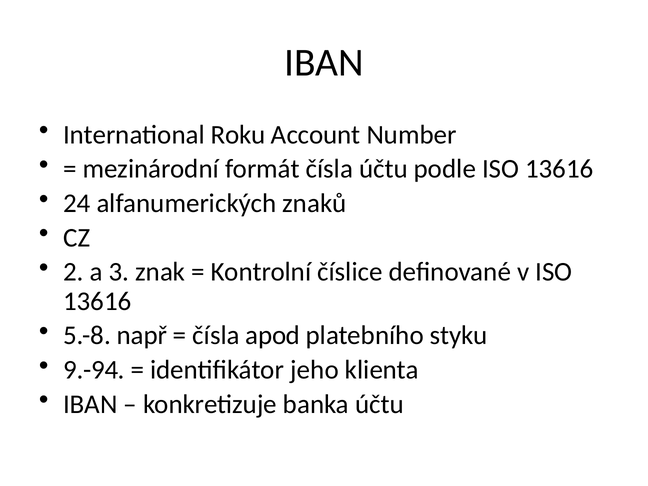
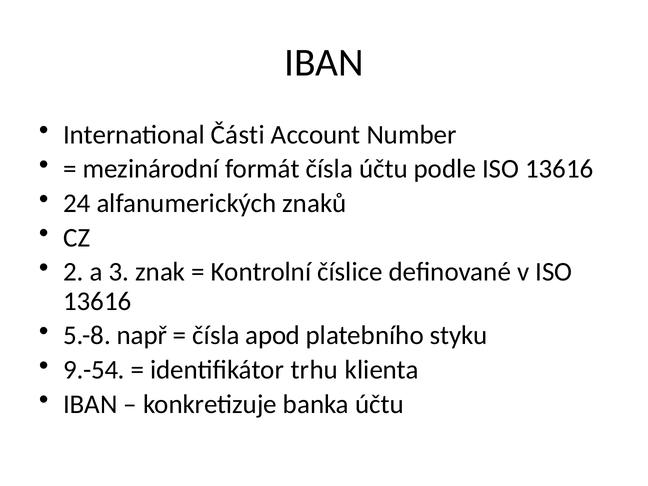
Roku: Roku -> Části (238, 135)
9.-94: 9.-94 -> 9.-54 (94, 370)
jeho: jeho -> trhu (314, 370)
